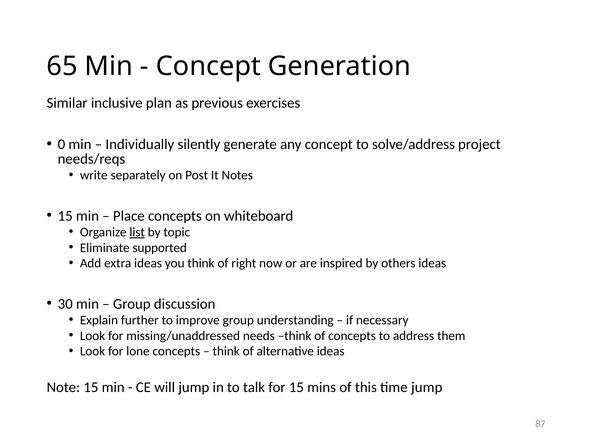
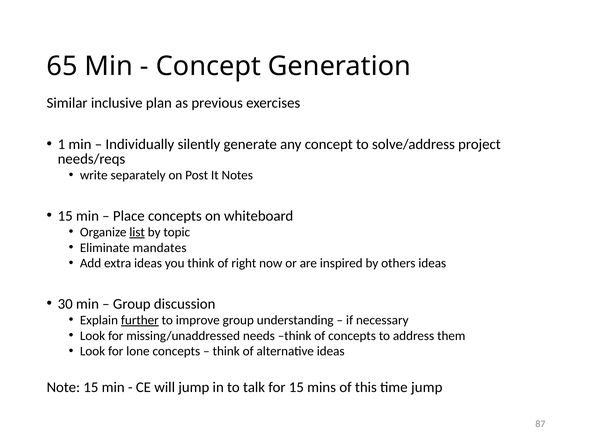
0: 0 -> 1 (61, 144)
supported: supported -> mandates (160, 248)
further underline: none -> present (140, 320)
